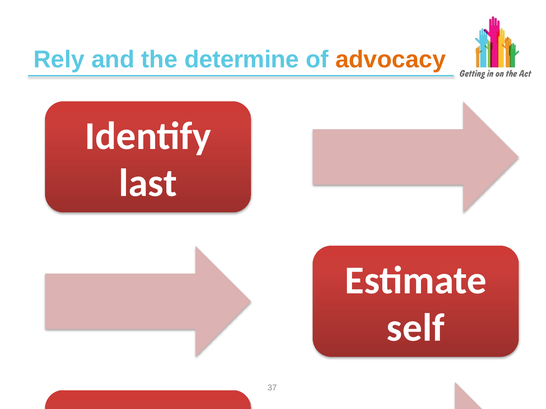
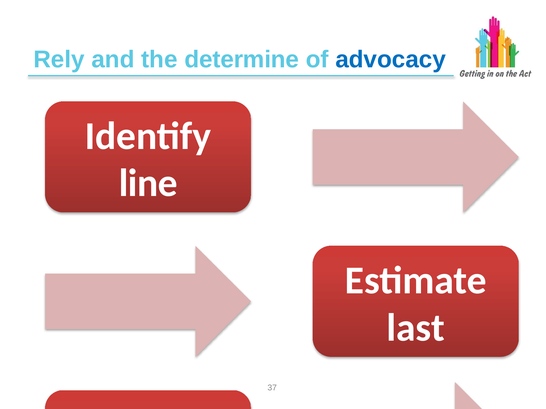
advocacy colour: orange -> blue (391, 60)
last: last -> line (148, 184)
self: self -> last (416, 328)
